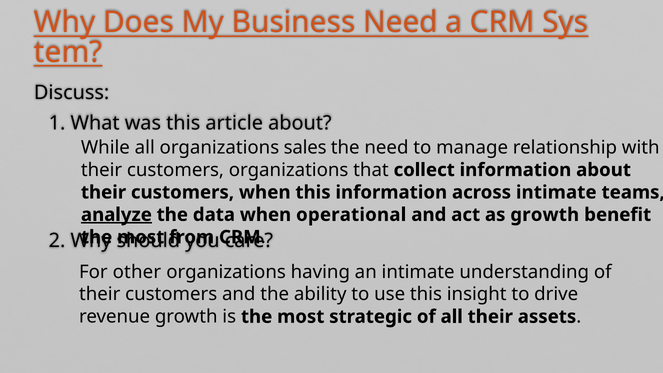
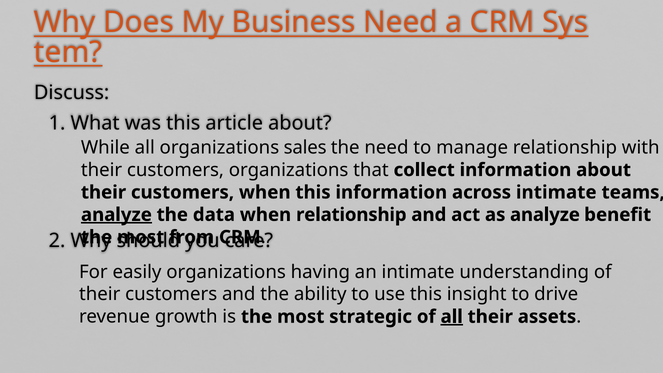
when operational: operational -> relationship (351, 215)
as growth: growth -> analyze (545, 215)
other: other -> easily (137, 272)
all underline: none -> present (452, 317)
